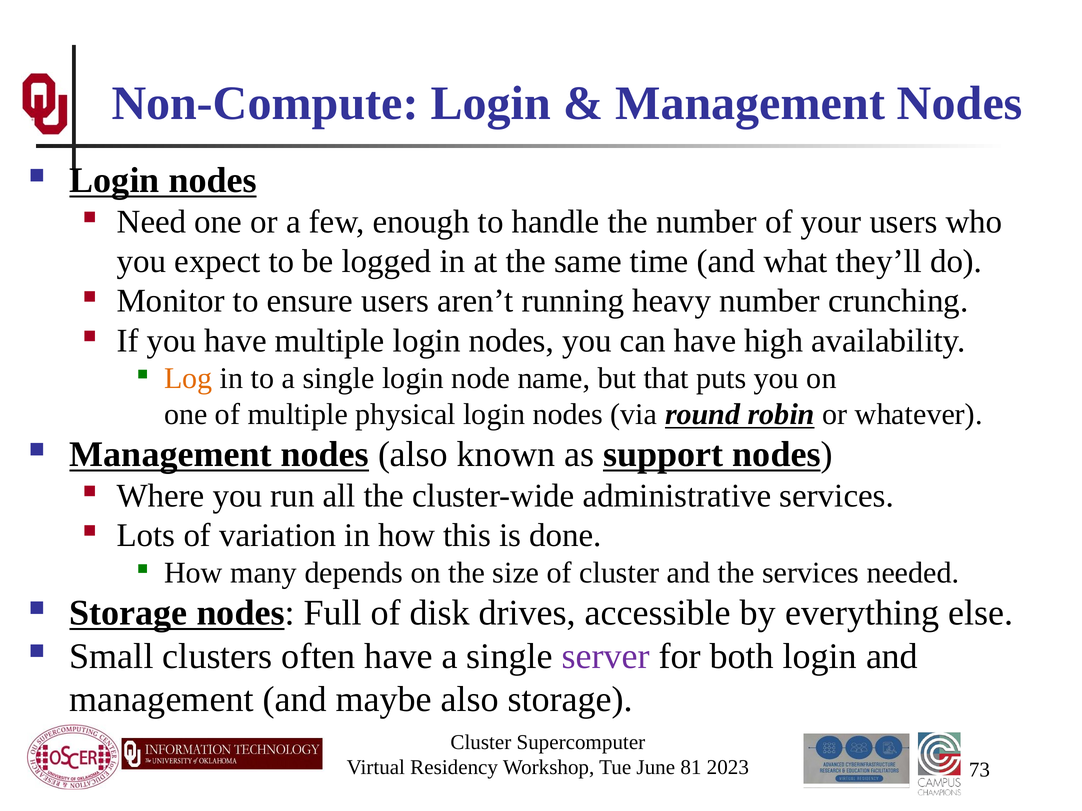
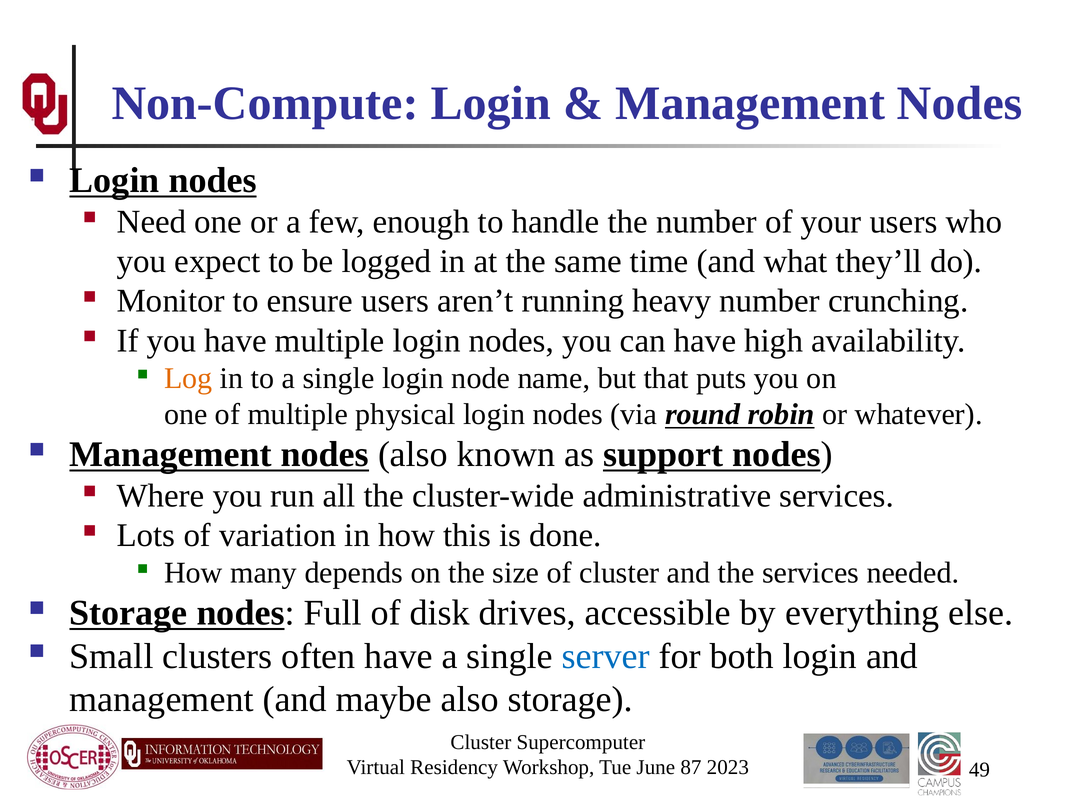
server colour: purple -> blue (606, 657)
81: 81 -> 87 (691, 768)
73: 73 -> 49 (979, 770)
